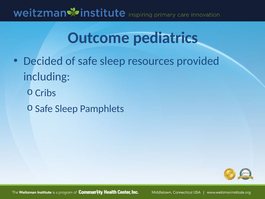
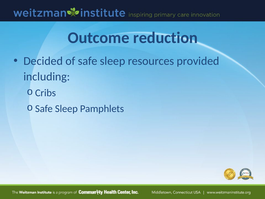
pediatrics: pediatrics -> reduction (165, 38)
